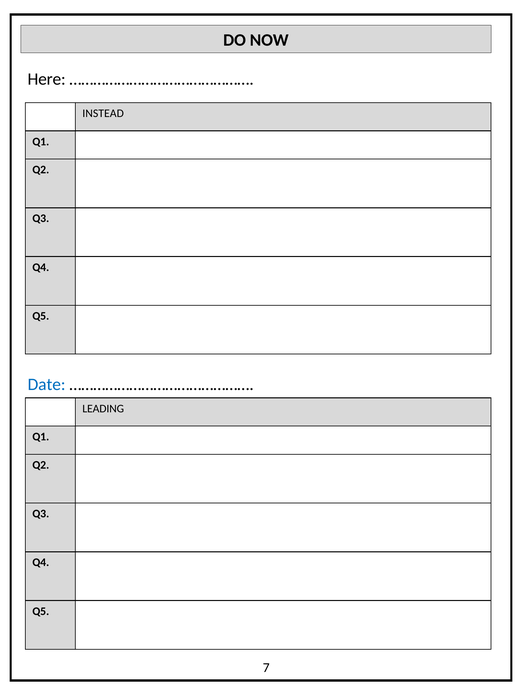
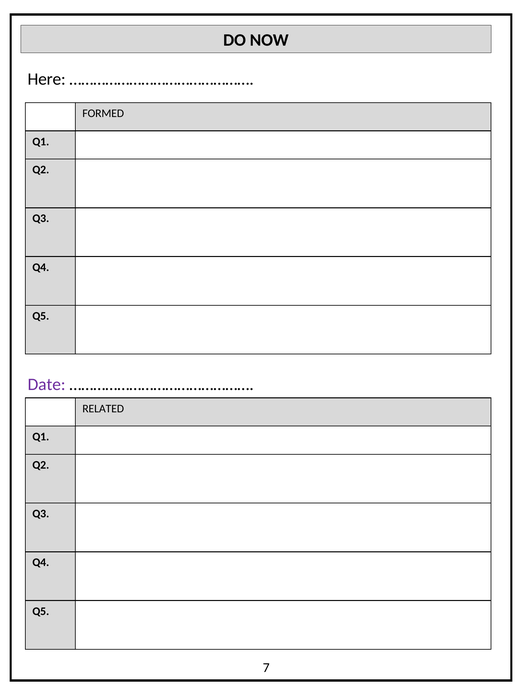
INSTEAD: INSTEAD -> FORMED (103, 113)
Date colour: blue -> purple (47, 385)
LEADING: LEADING -> RELATED (103, 409)
